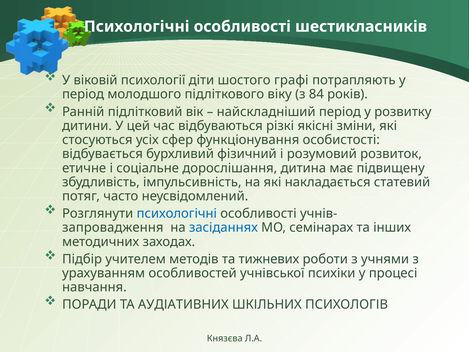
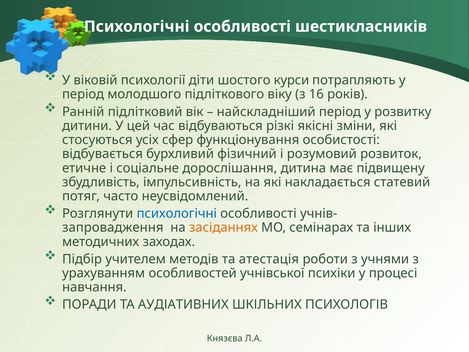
графі: графі -> курси (291, 80)
84: 84 -> 16 (316, 94)
засіданнях colour: blue -> orange (223, 227)
тижневих: тижневих -> атестація (269, 259)
